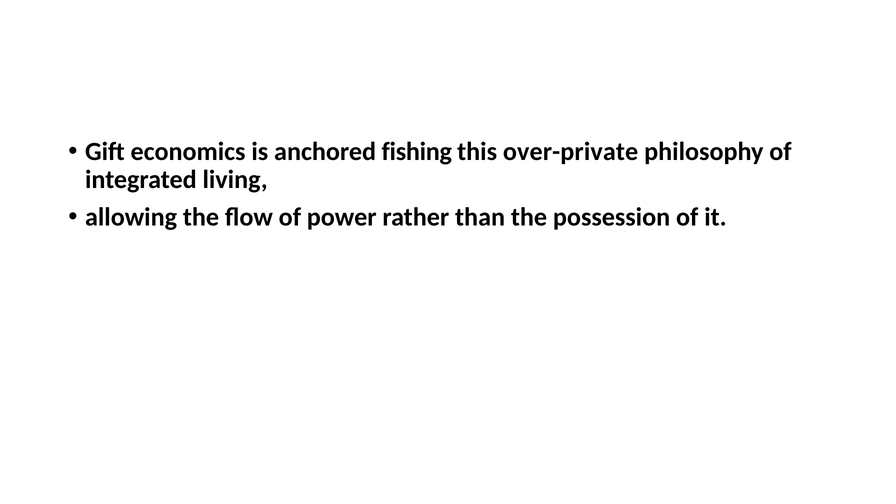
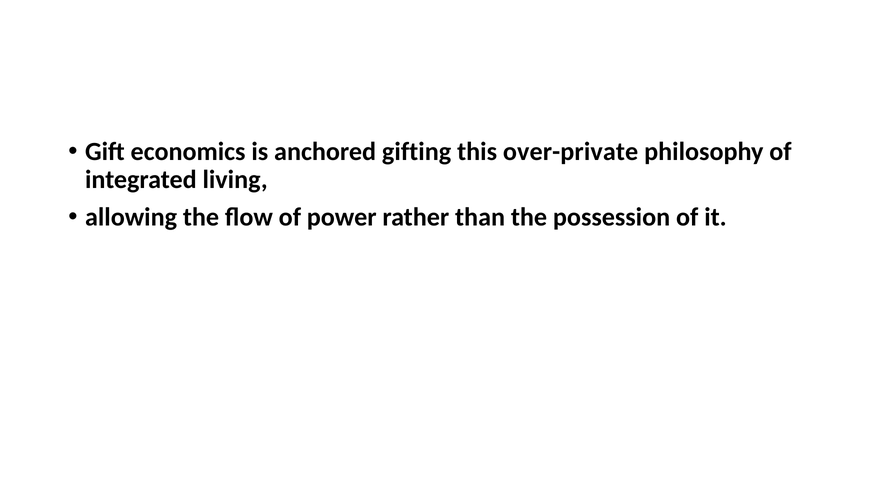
fishing: fishing -> gifting (417, 151)
